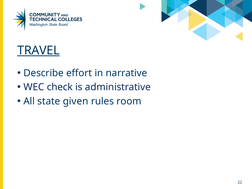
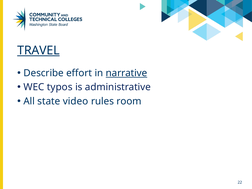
narrative underline: none -> present (126, 73)
check: check -> typos (60, 87)
given: given -> video (76, 101)
